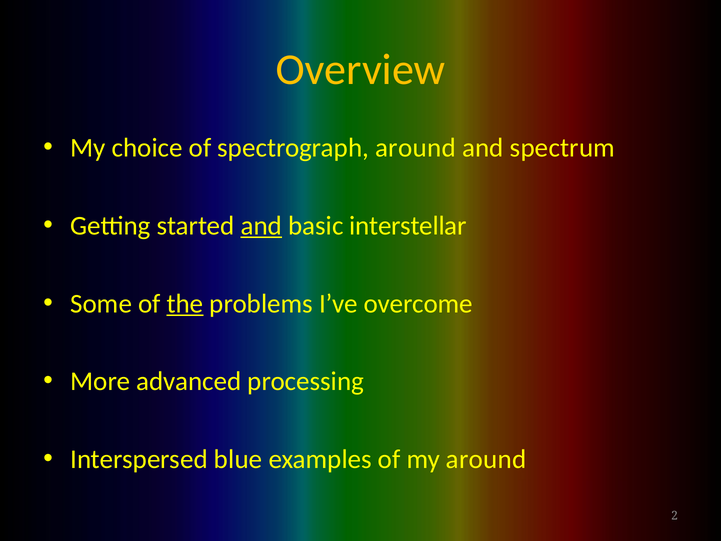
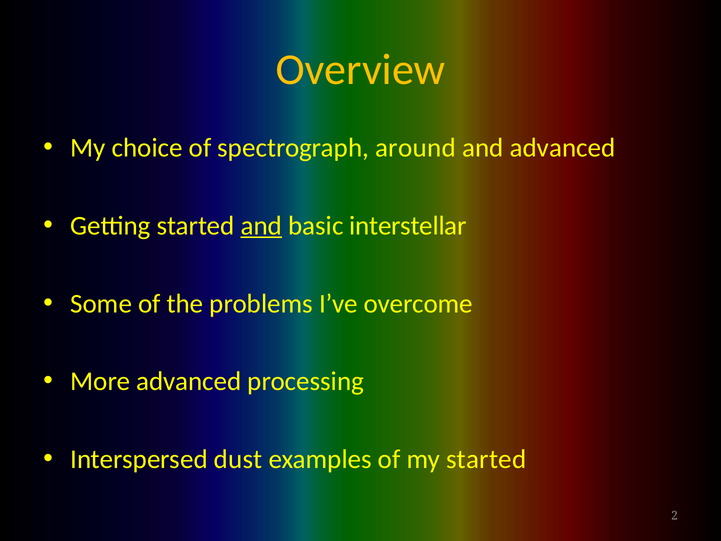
and spectrum: spectrum -> advanced (563, 148)
the underline: present -> none (185, 303)
blue: blue -> dust (238, 459)
my around: around -> started (486, 459)
